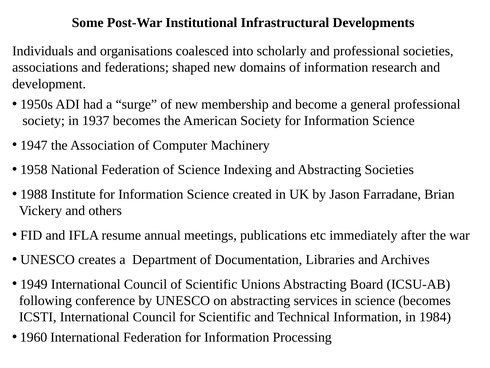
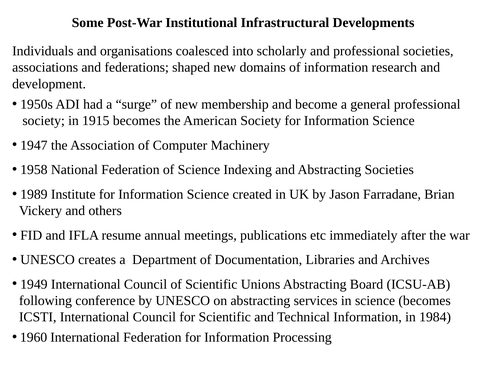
1937: 1937 -> 1915 (96, 121)
1988: 1988 -> 1989 (34, 194)
